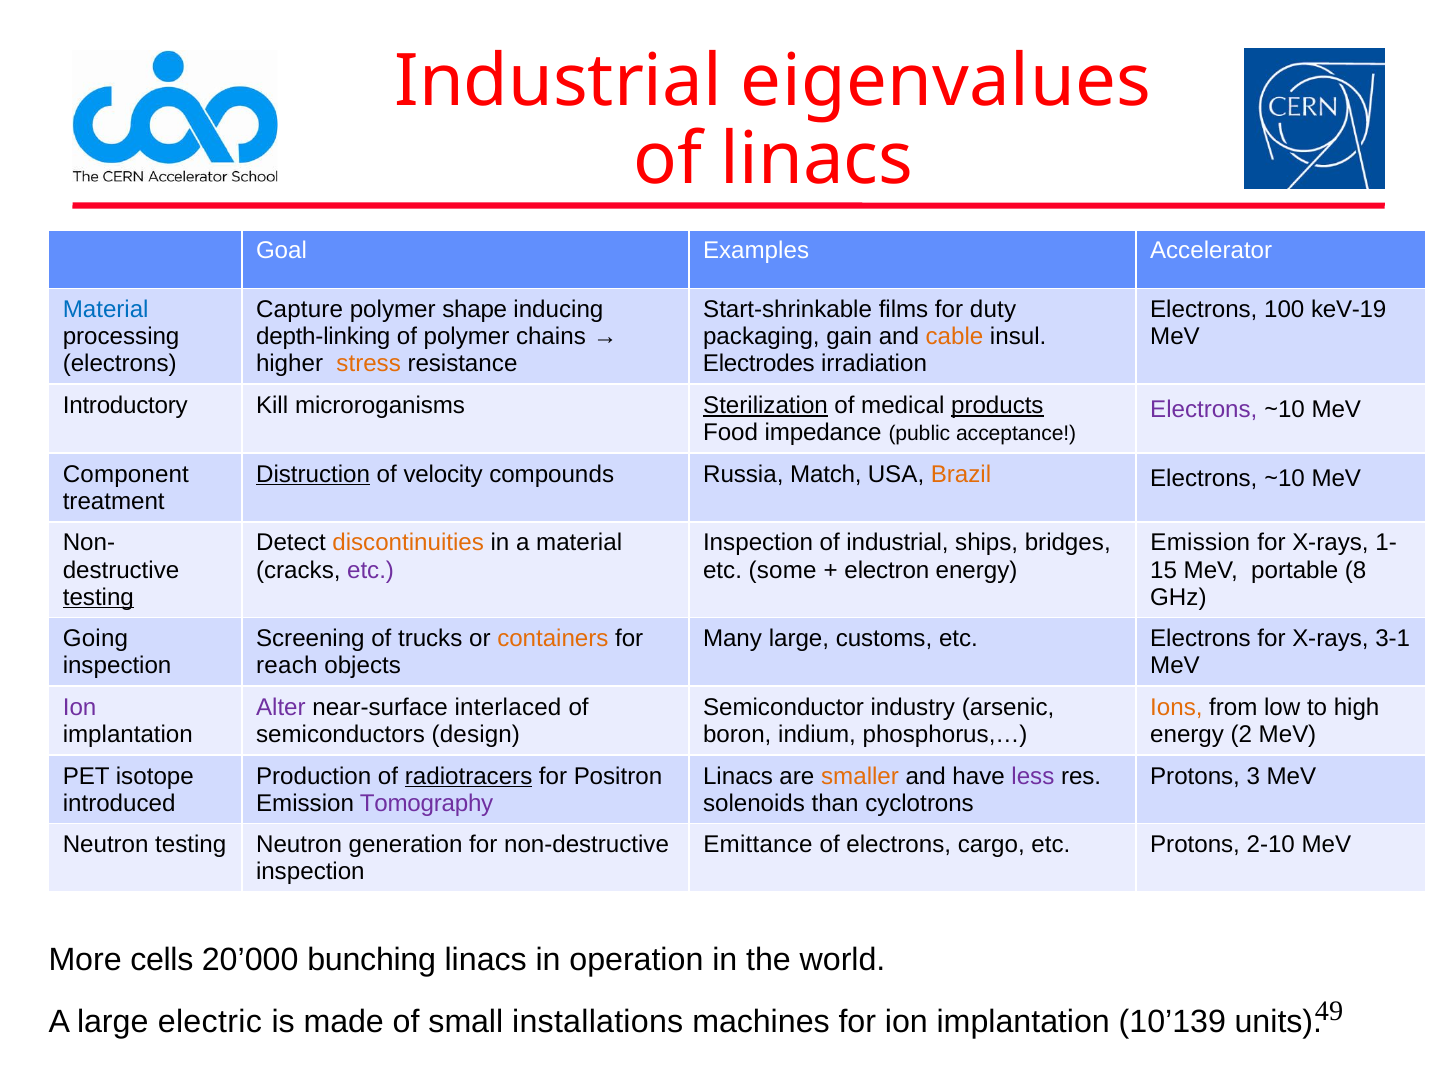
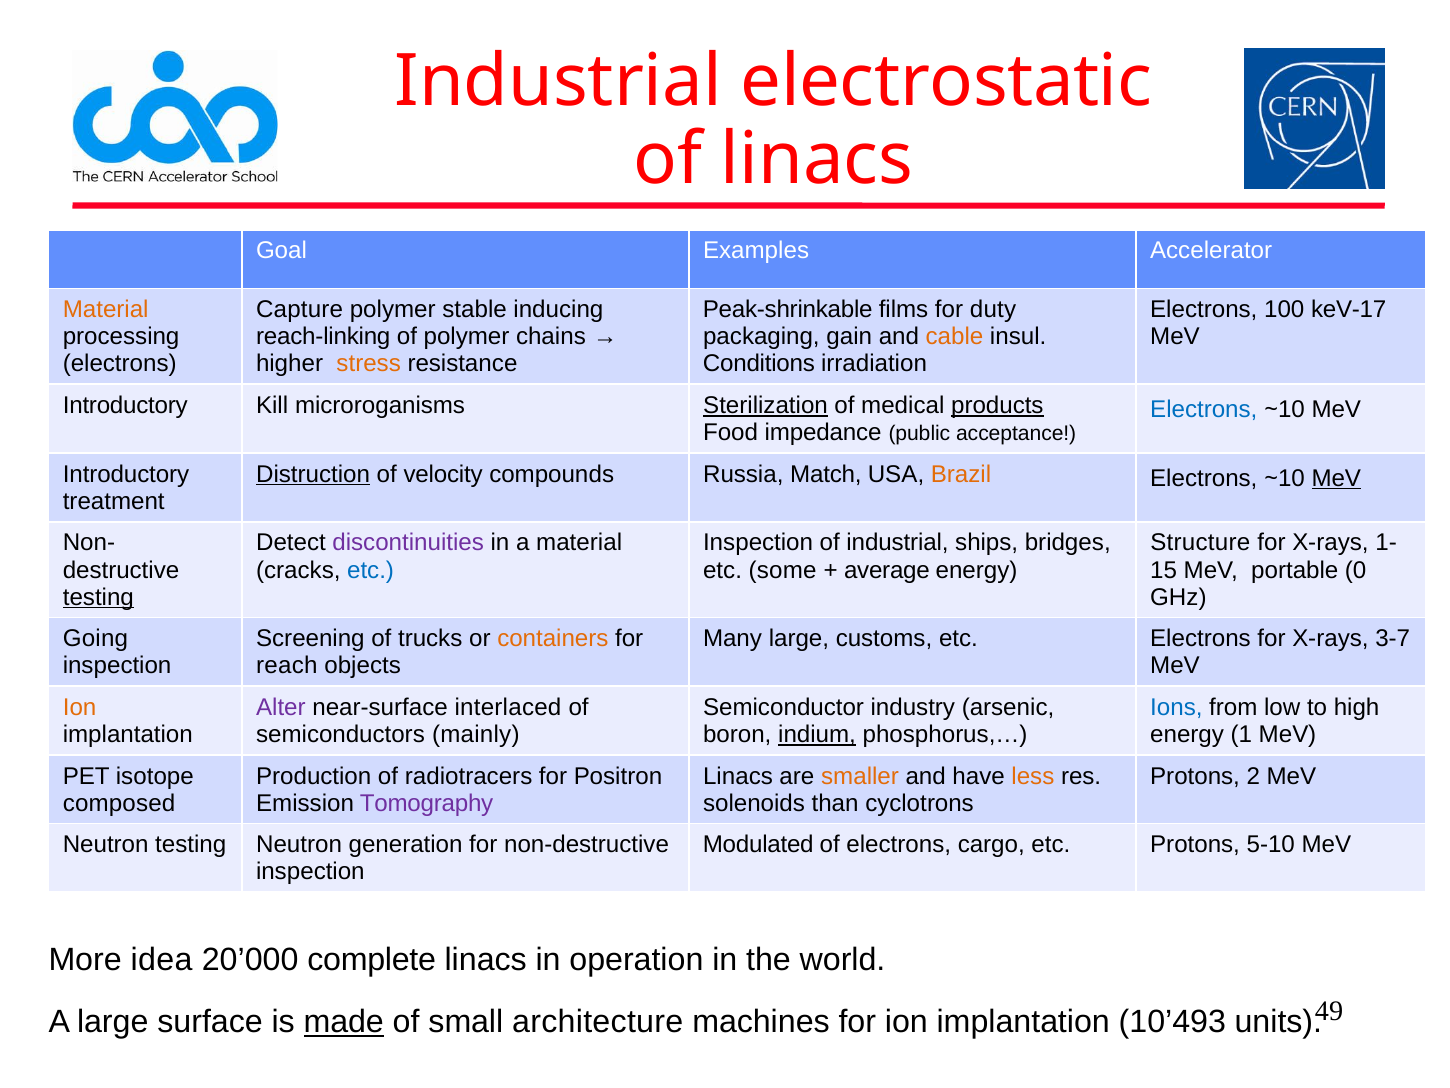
eigenvalues: eigenvalues -> electrostatic (946, 81)
Material colour: blue -> orange (106, 310)
shape: shape -> stable (475, 310)
Start-shrinkable: Start-shrinkable -> Peak-shrinkable (788, 310)
keV-19: keV-19 -> keV-17 (1349, 310)
depth-linking: depth-linking -> reach-linking (323, 337)
Electrodes: Electrodes -> Conditions (759, 364)
Electrons colour: purple -> blue (1204, 409)
Component: Component -> Introductory (126, 474)
MeV underline: none -> present (1336, 478)
discontinuities colour: orange -> purple (408, 543)
Emission: Emission -> Structure (1200, 543)
etc colour: purple -> blue (371, 570)
electron: electron -> average (887, 570)
8: 8 -> 0 (1356, 570)
3-1: 3-1 -> 3-7 (1393, 638)
Ion colour: purple -> orange (80, 707)
Ions colour: orange -> blue (1176, 707)
design: design -> mainly (476, 734)
indium underline: none -> present (817, 734)
2: 2 -> 1 (1241, 734)
radiotracers underline: present -> none (469, 776)
less colour: purple -> orange (1033, 776)
3: 3 -> 2 (1253, 776)
introduced: introduced -> composed (119, 803)
Emittance: Emittance -> Modulated (758, 845)
2-10: 2-10 -> 5-10 (1271, 845)
cells: cells -> idea (162, 959)
bunching: bunching -> complete (372, 959)
electric: electric -> surface (210, 1022)
made underline: none -> present (344, 1022)
installations: installations -> architecture (598, 1022)
10’139: 10’139 -> 10’493 (1172, 1022)
